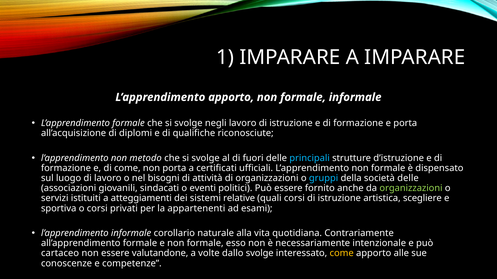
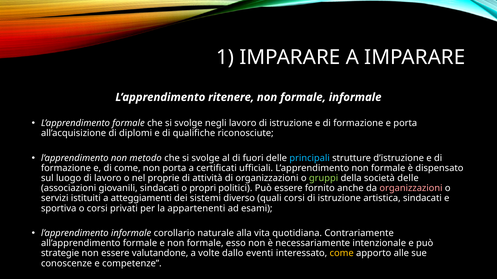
L’apprendimento apporto: apporto -> ritenere (231, 97)
bisogni: bisogni -> proprie (164, 179)
gruppi colour: light blue -> light green (324, 179)
eventi: eventi -> propri (203, 189)
organizzazioni colour: light green -> pink (411, 189)
relative: relative -> diverso (239, 199)
artistica scegliere: scegliere -> sindacati (422, 199)
cartaceo: cartaceo -> strategie (60, 254)
dallo svolge: svolge -> eventi (260, 254)
